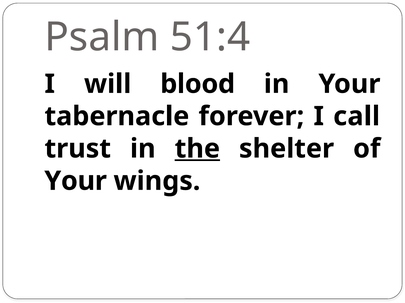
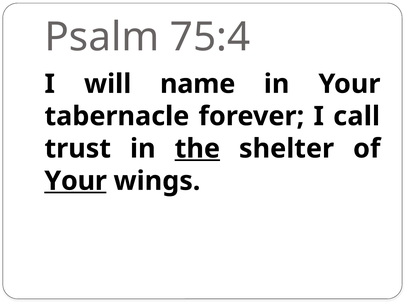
51:4: 51:4 -> 75:4 (210, 37)
blood: blood -> name (198, 84)
Your underline: none -> present (76, 181)
